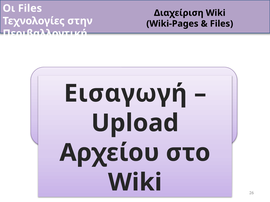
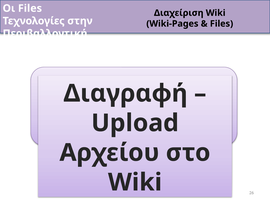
Εισαγωγή: Εισαγωγή -> Διαγραφή (126, 94)
